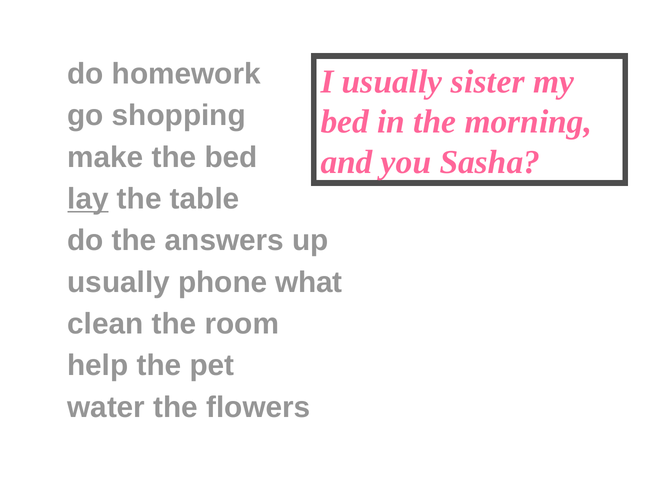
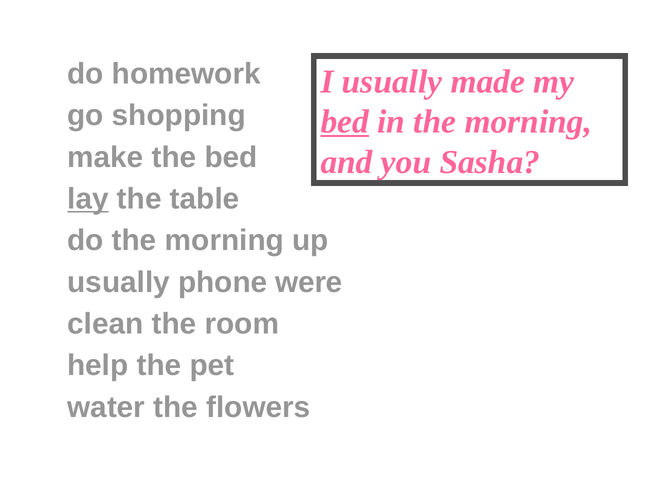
sister: sister -> made (488, 82)
bed underline: none -> present (345, 122)
do the answers: answers -> morning (224, 241)
what: what -> were (309, 283)
